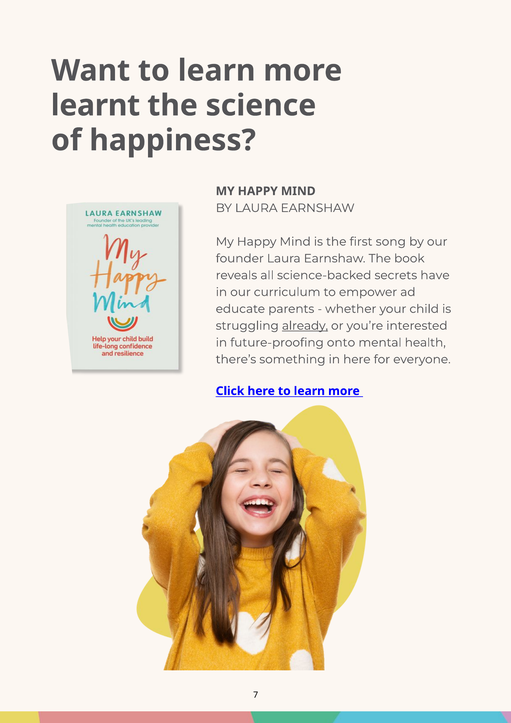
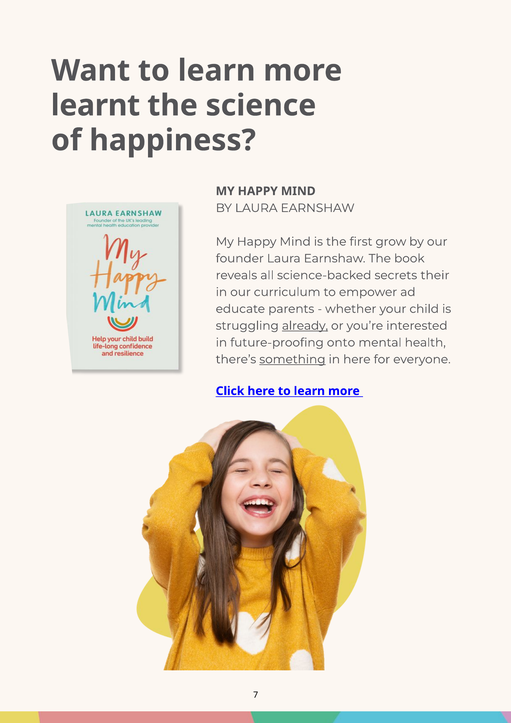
song: song -> grow (391, 242)
have: have -> their (435, 275)
something underline: none -> present (292, 359)
